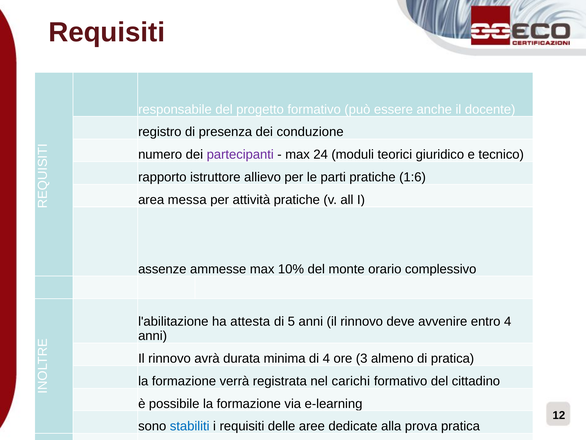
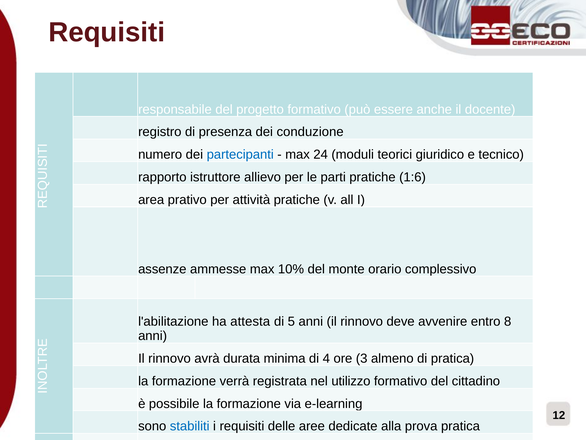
partecipanti colour: purple -> blue (240, 154)
messa: messa -> prativo (187, 200)
entro 4: 4 -> 8 (508, 321)
carichi: carichi -> utilizzo (351, 381)
